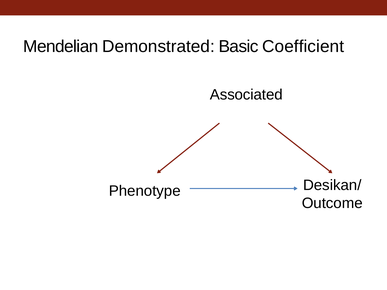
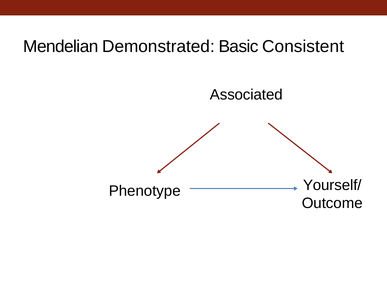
Coefficient: Coefficient -> Consistent (303, 46)
Desikan/: Desikan/ -> Yourself/ (332, 185)
